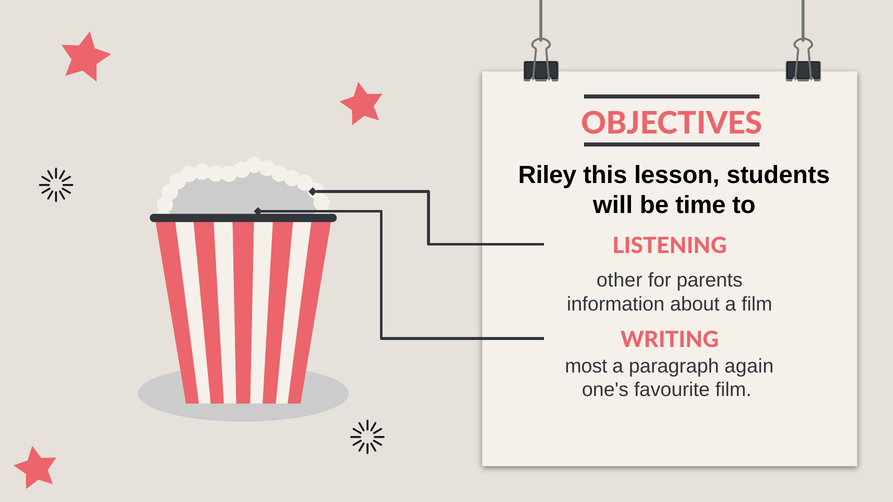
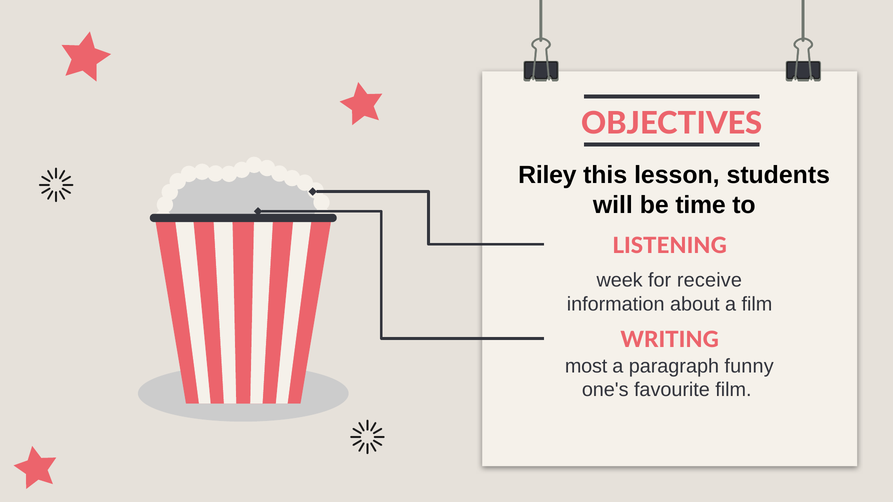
other: other -> week (620, 281)
parents: parents -> receive (709, 281)
again: again -> funny (749, 366)
